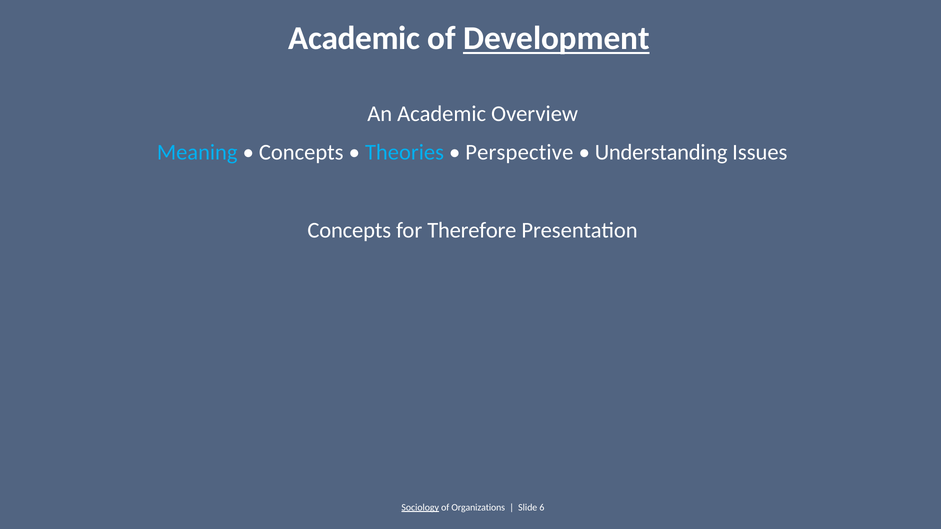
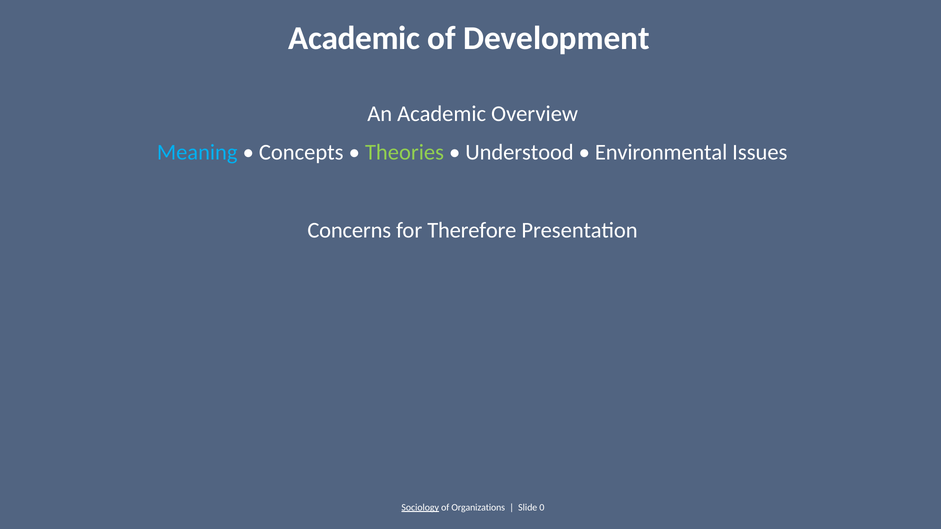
Development underline: present -> none (556, 38)
Theories colour: light blue -> light green (404, 153)
Perspective: Perspective -> Understood (519, 153)
Understanding: Understanding -> Environmental (661, 153)
Concepts: Concepts -> Concerns (349, 230)
6: 6 -> 0 (542, 508)
